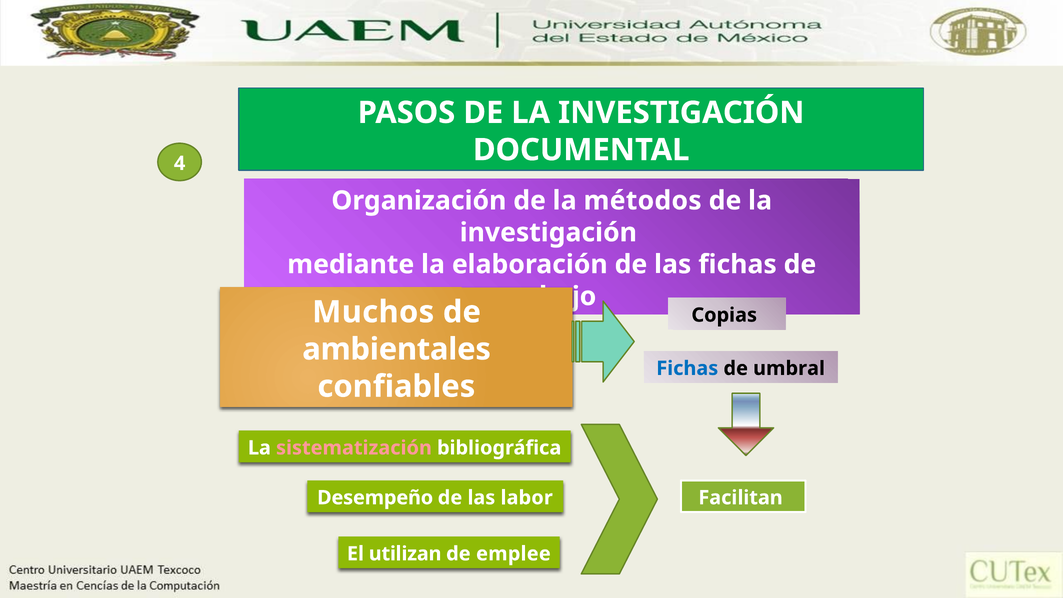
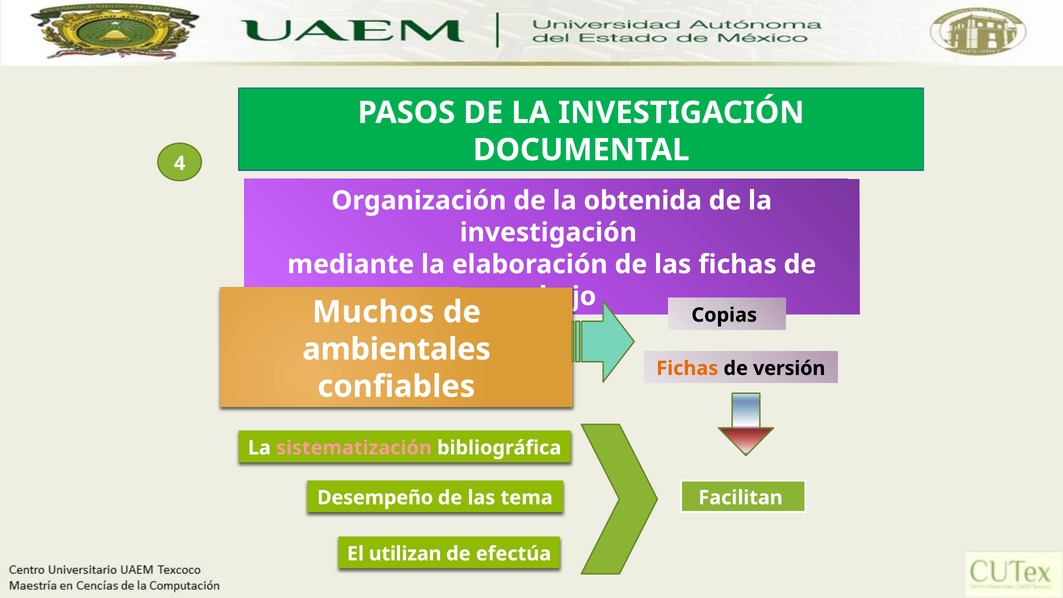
métodos: métodos -> obtenida (643, 201)
Fichas colour: blue -> orange (687, 368)
umbral: umbral -> versión (789, 368)
labor: labor -> tema (527, 498)
emplee: emplee -> efectúa (514, 554)
